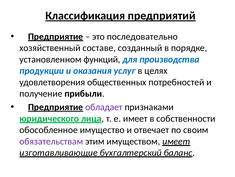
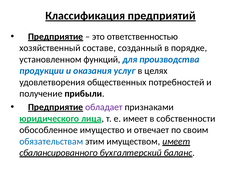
последовательно: последовательно -> ответственностью (142, 36)
обязательствам colour: purple -> blue (51, 141)
изготавливающие: изготавливающие -> сбалансированного (59, 152)
